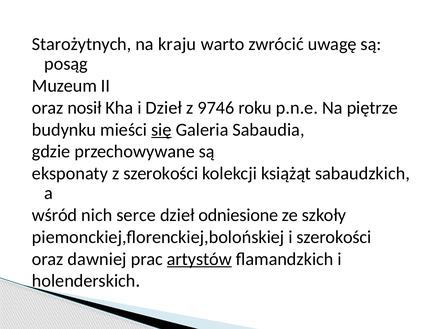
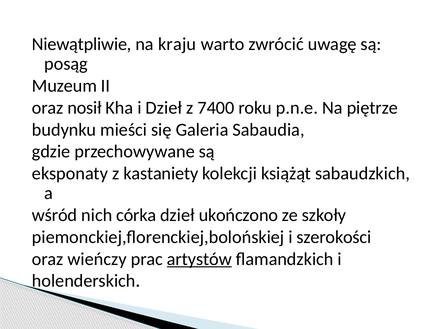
Starożytnych: Starożytnych -> Niewątpliwie (82, 44)
9746: 9746 -> 7400 (216, 108)
się underline: present -> none (161, 129)
z szerokości: szerokości -> kastaniety (161, 173)
serce: serce -> córka (136, 215)
odniesione: odniesione -> ukończono (238, 215)
dawniej: dawniej -> wieńczy (97, 259)
